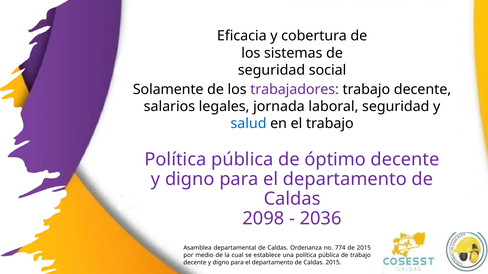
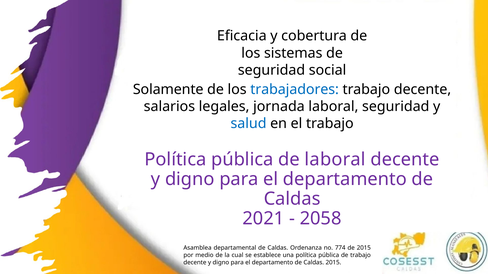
trabajadores colour: purple -> blue (295, 90)
de óptimo: óptimo -> laboral (335, 160)
2098: 2098 -> 2021 (263, 219)
2036: 2036 -> 2058 (321, 219)
